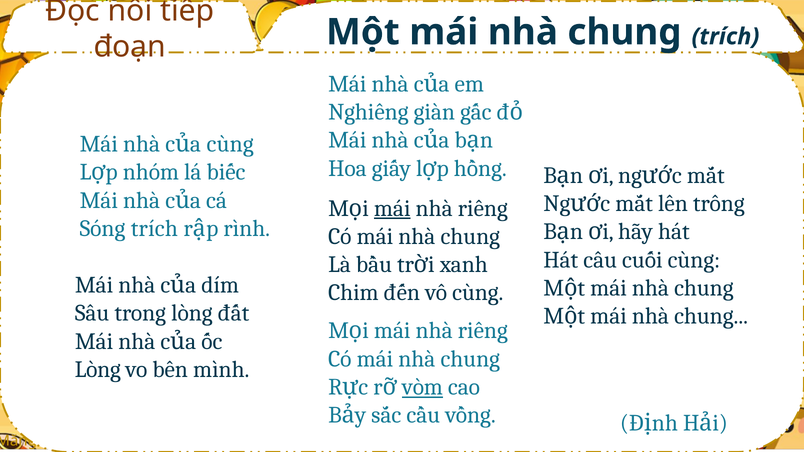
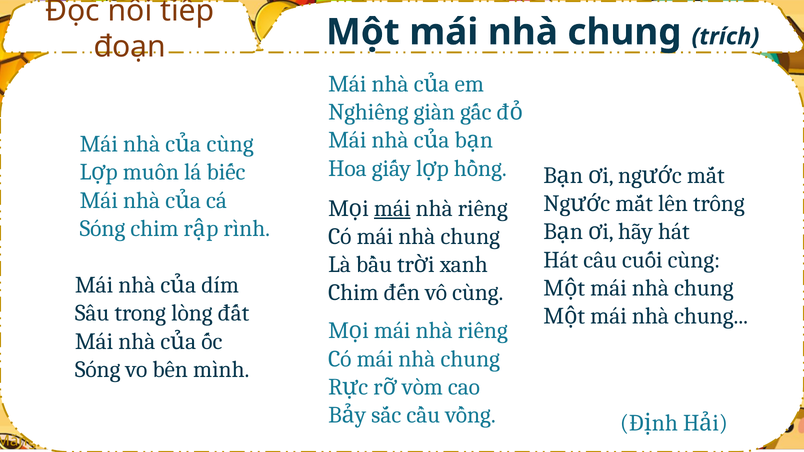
nhóm: nhóm -> muốn (151, 172)
Sóng trích: trích -> chim (155, 229)
Lòng: Lòng -> Sóng (98, 370)
vòm underline: present -> none (422, 387)
